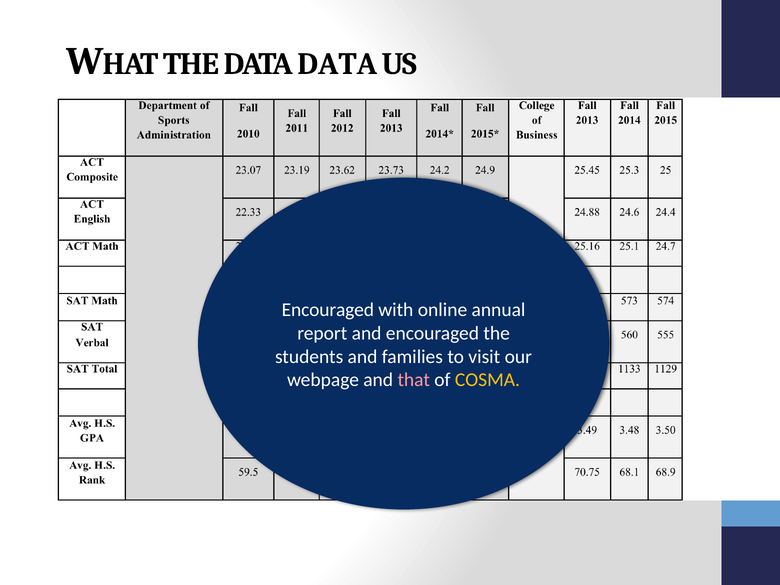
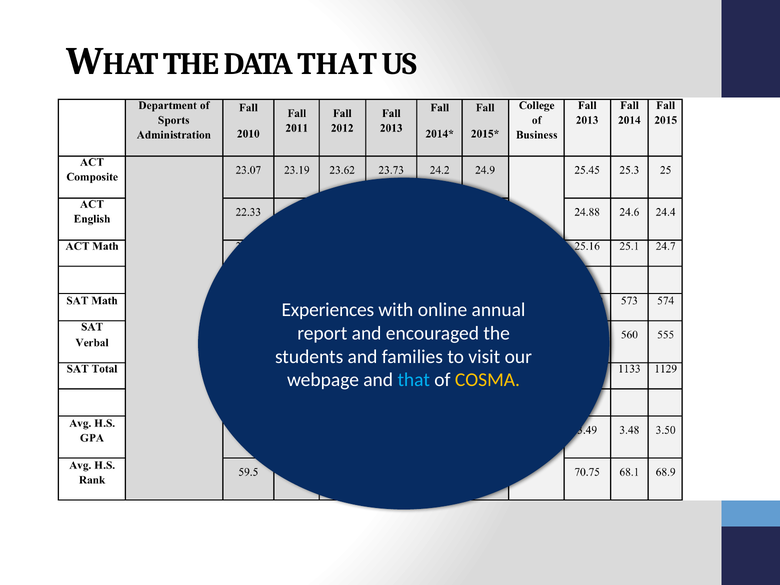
DATA DATA: DATA -> THAT (337, 64)
Encouraged: Encouraged -> Experiences (328, 310)
that colour: pink -> light blue (414, 380)
